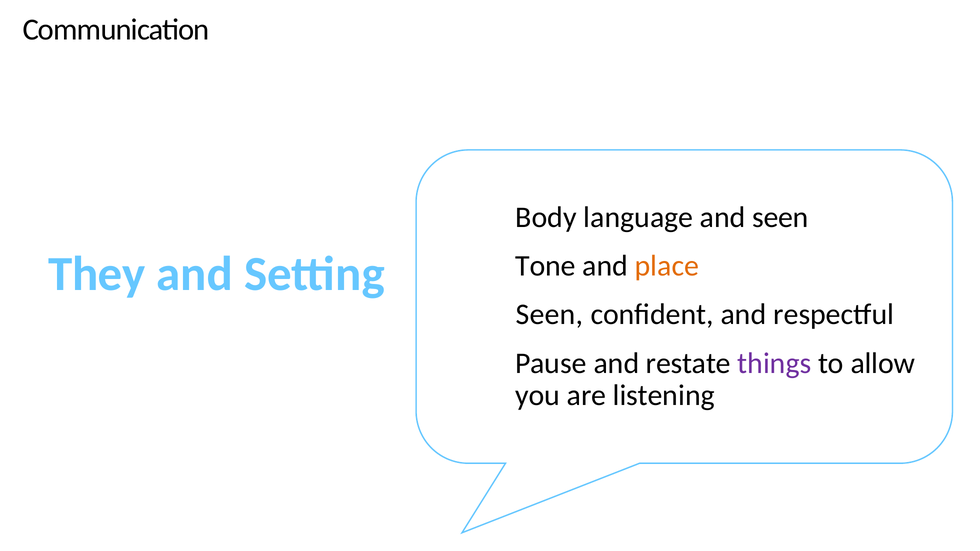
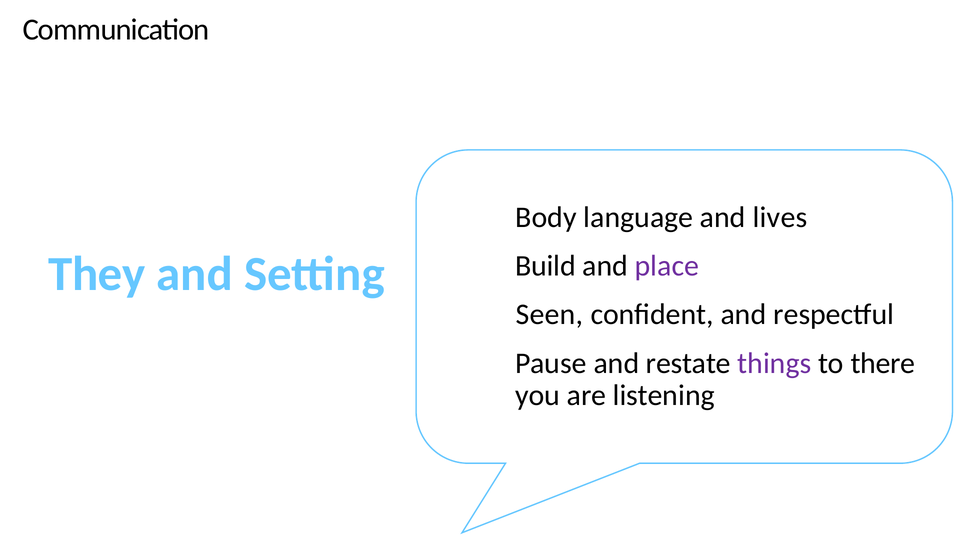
and seen: seen -> lives (780, 217)
Tone: Tone -> Build (546, 266)
place colour: orange -> purple (667, 266)
allow: allow -> there (883, 363)
